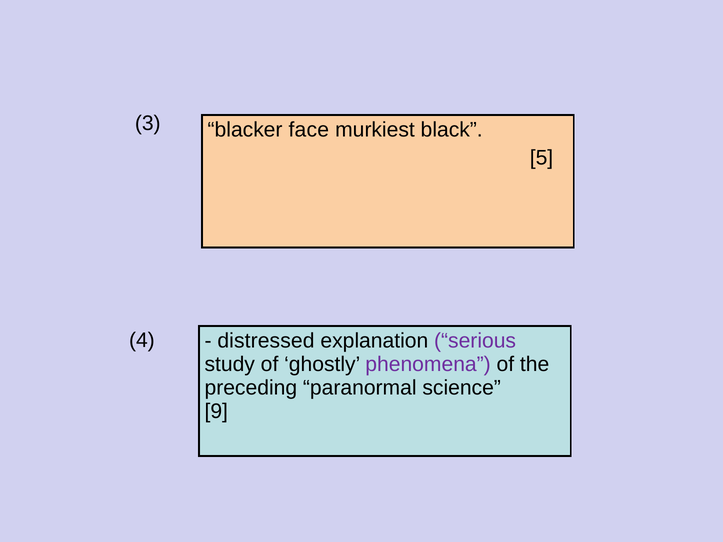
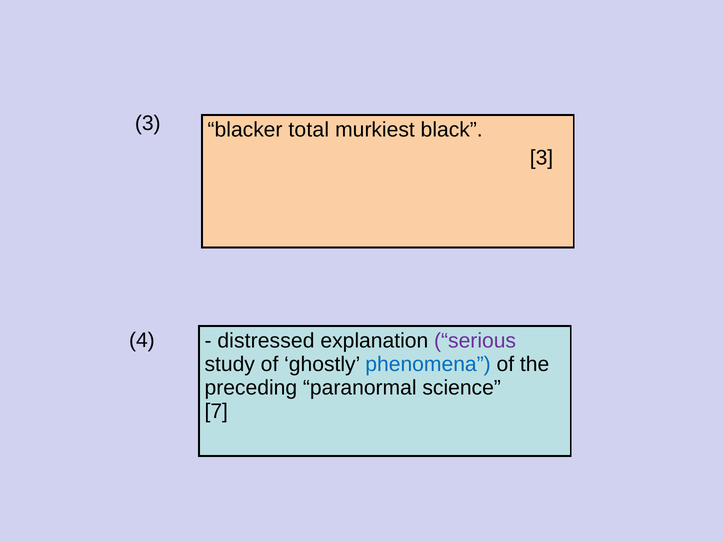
face: face -> total (309, 130)
5: 5 -> 3 (542, 158)
phenomena colour: purple -> blue (428, 365)
9: 9 -> 7 (216, 412)
